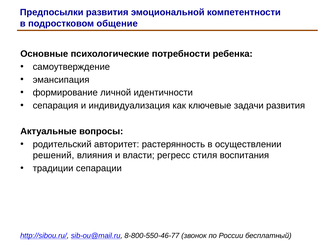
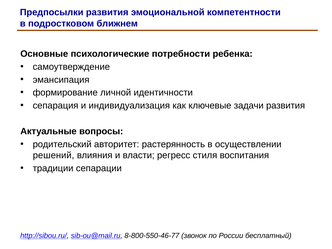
общение: общение -> ближнем (117, 24)
